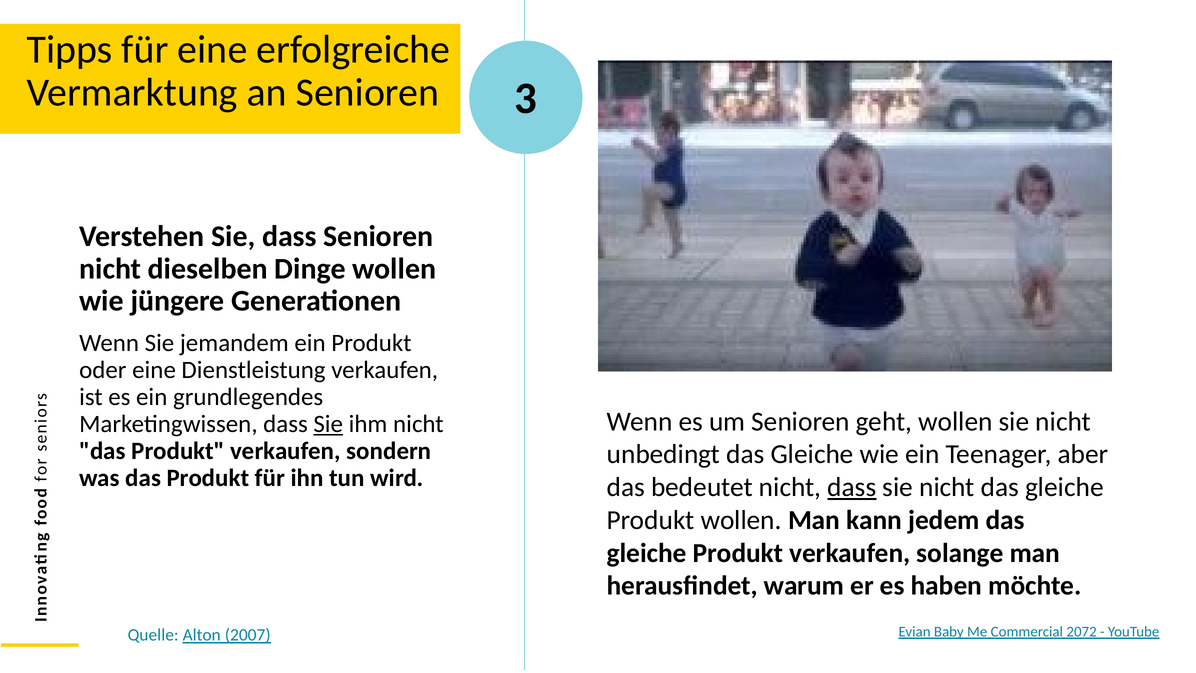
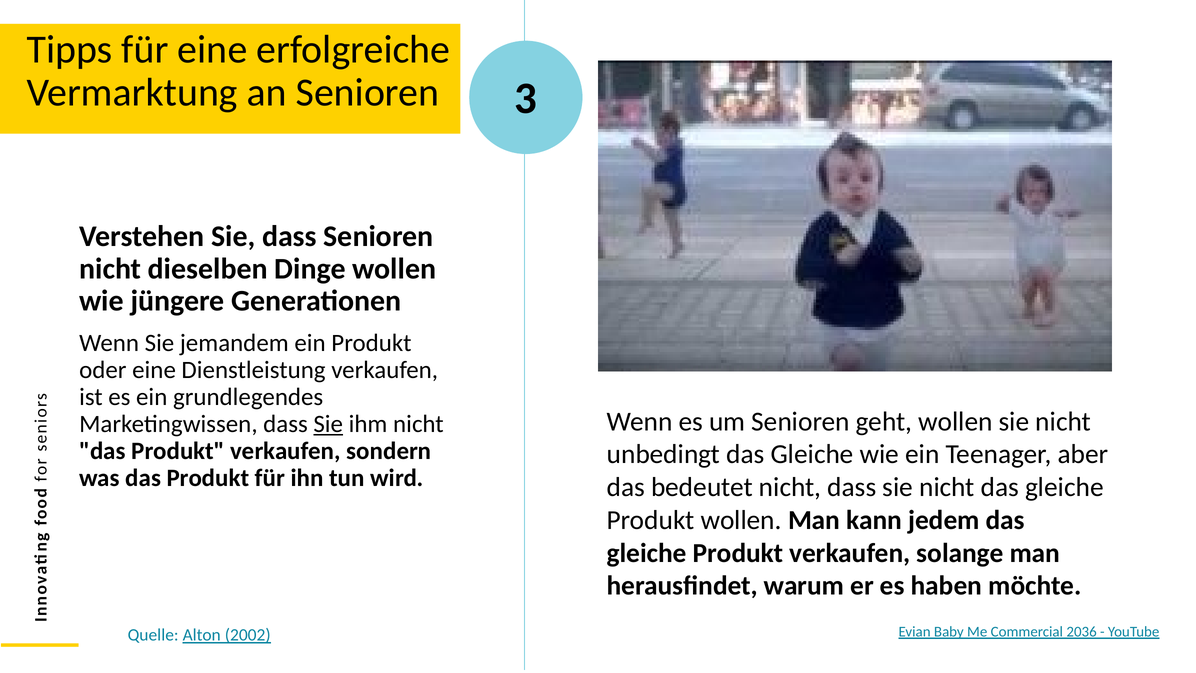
dass underline: present -> none (852, 487)
2072: 2072 -> 2036 (1082, 632)
2007: 2007 -> 2002 (248, 635)
